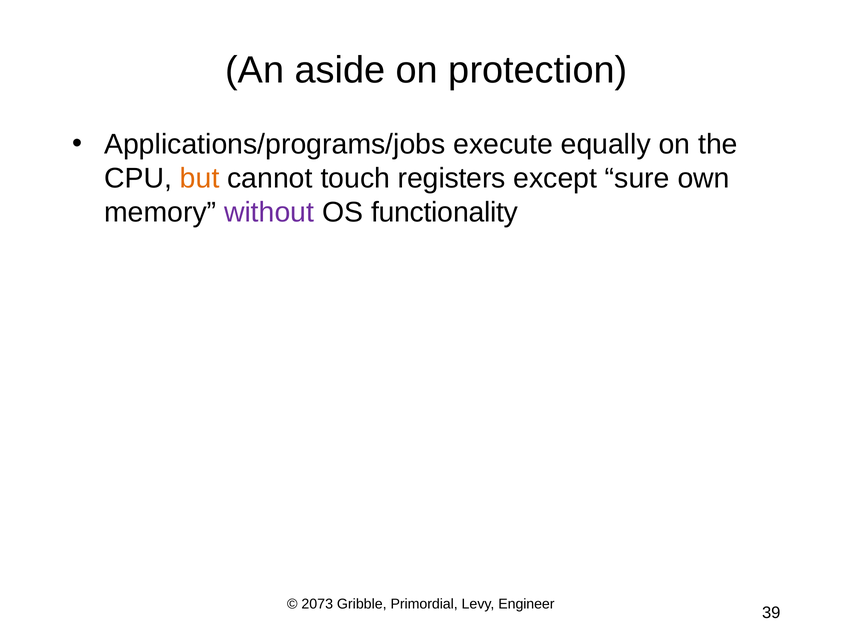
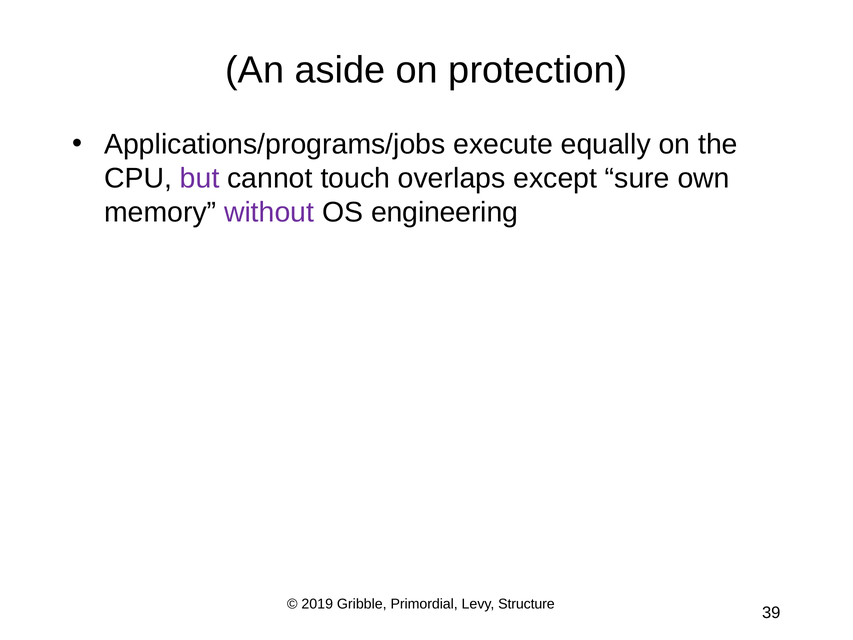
but colour: orange -> purple (200, 178)
registers: registers -> overlaps (452, 178)
functionality: functionality -> engineering (445, 212)
2073: 2073 -> 2019 (317, 604)
Engineer: Engineer -> Structure (526, 604)
